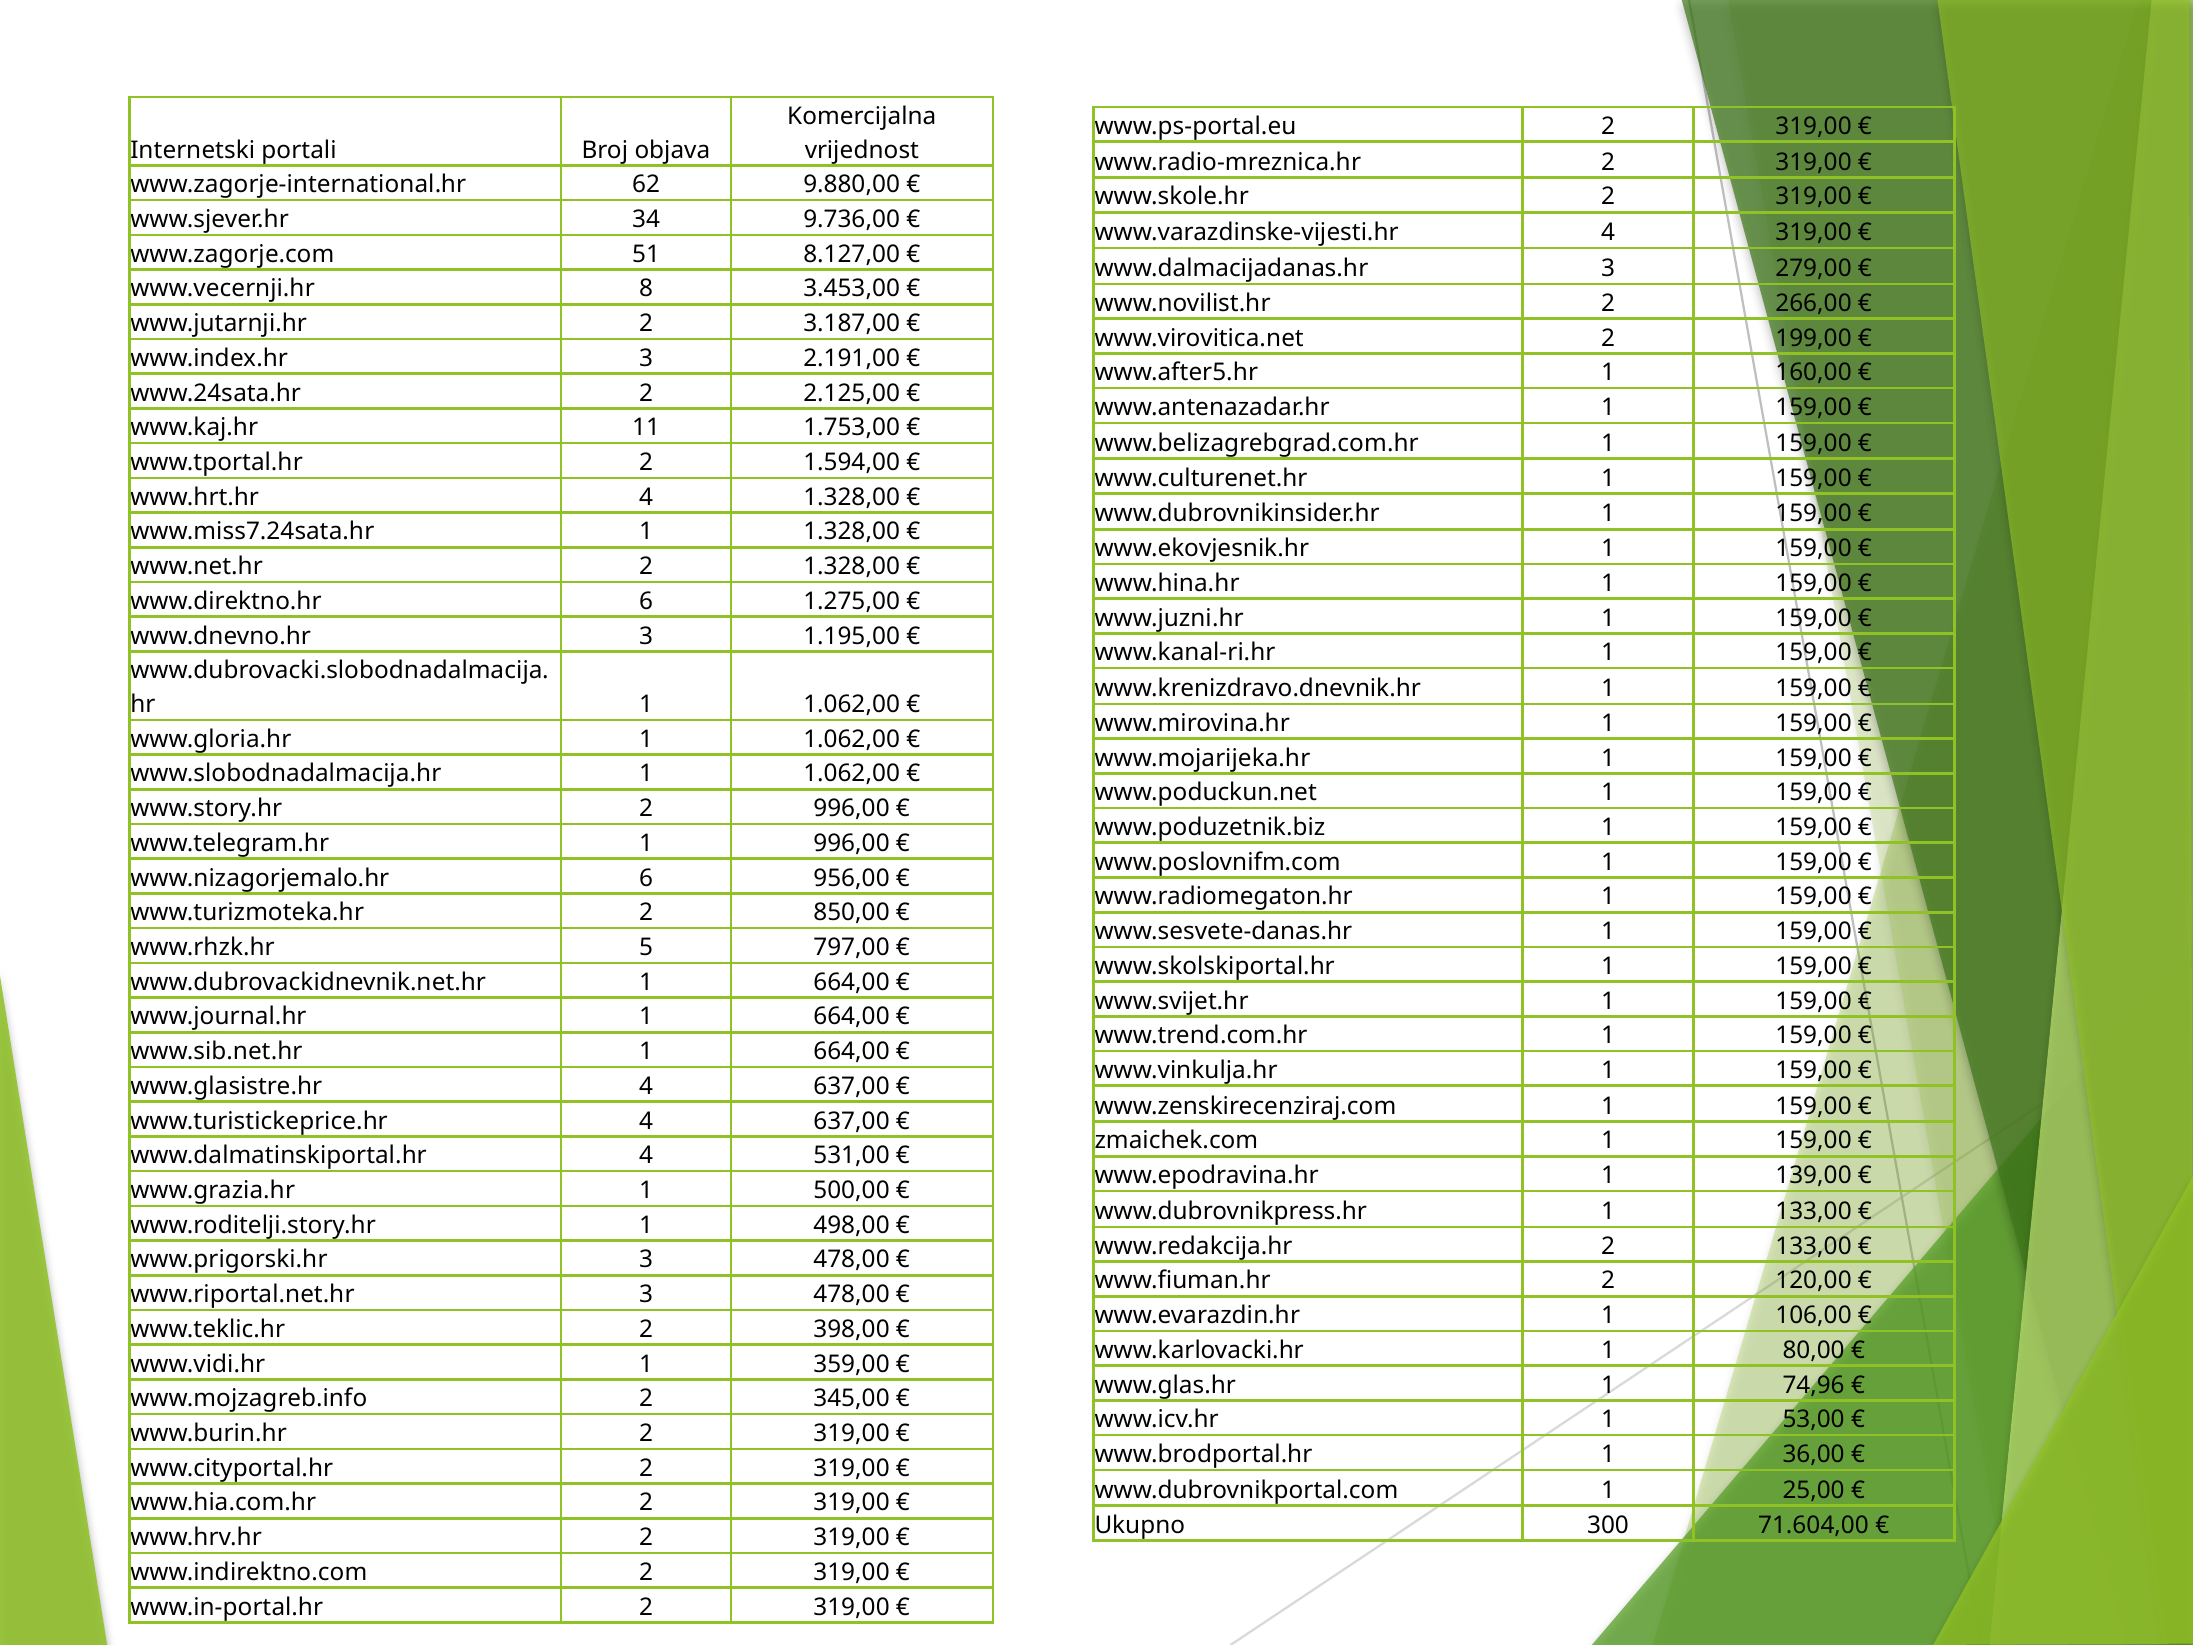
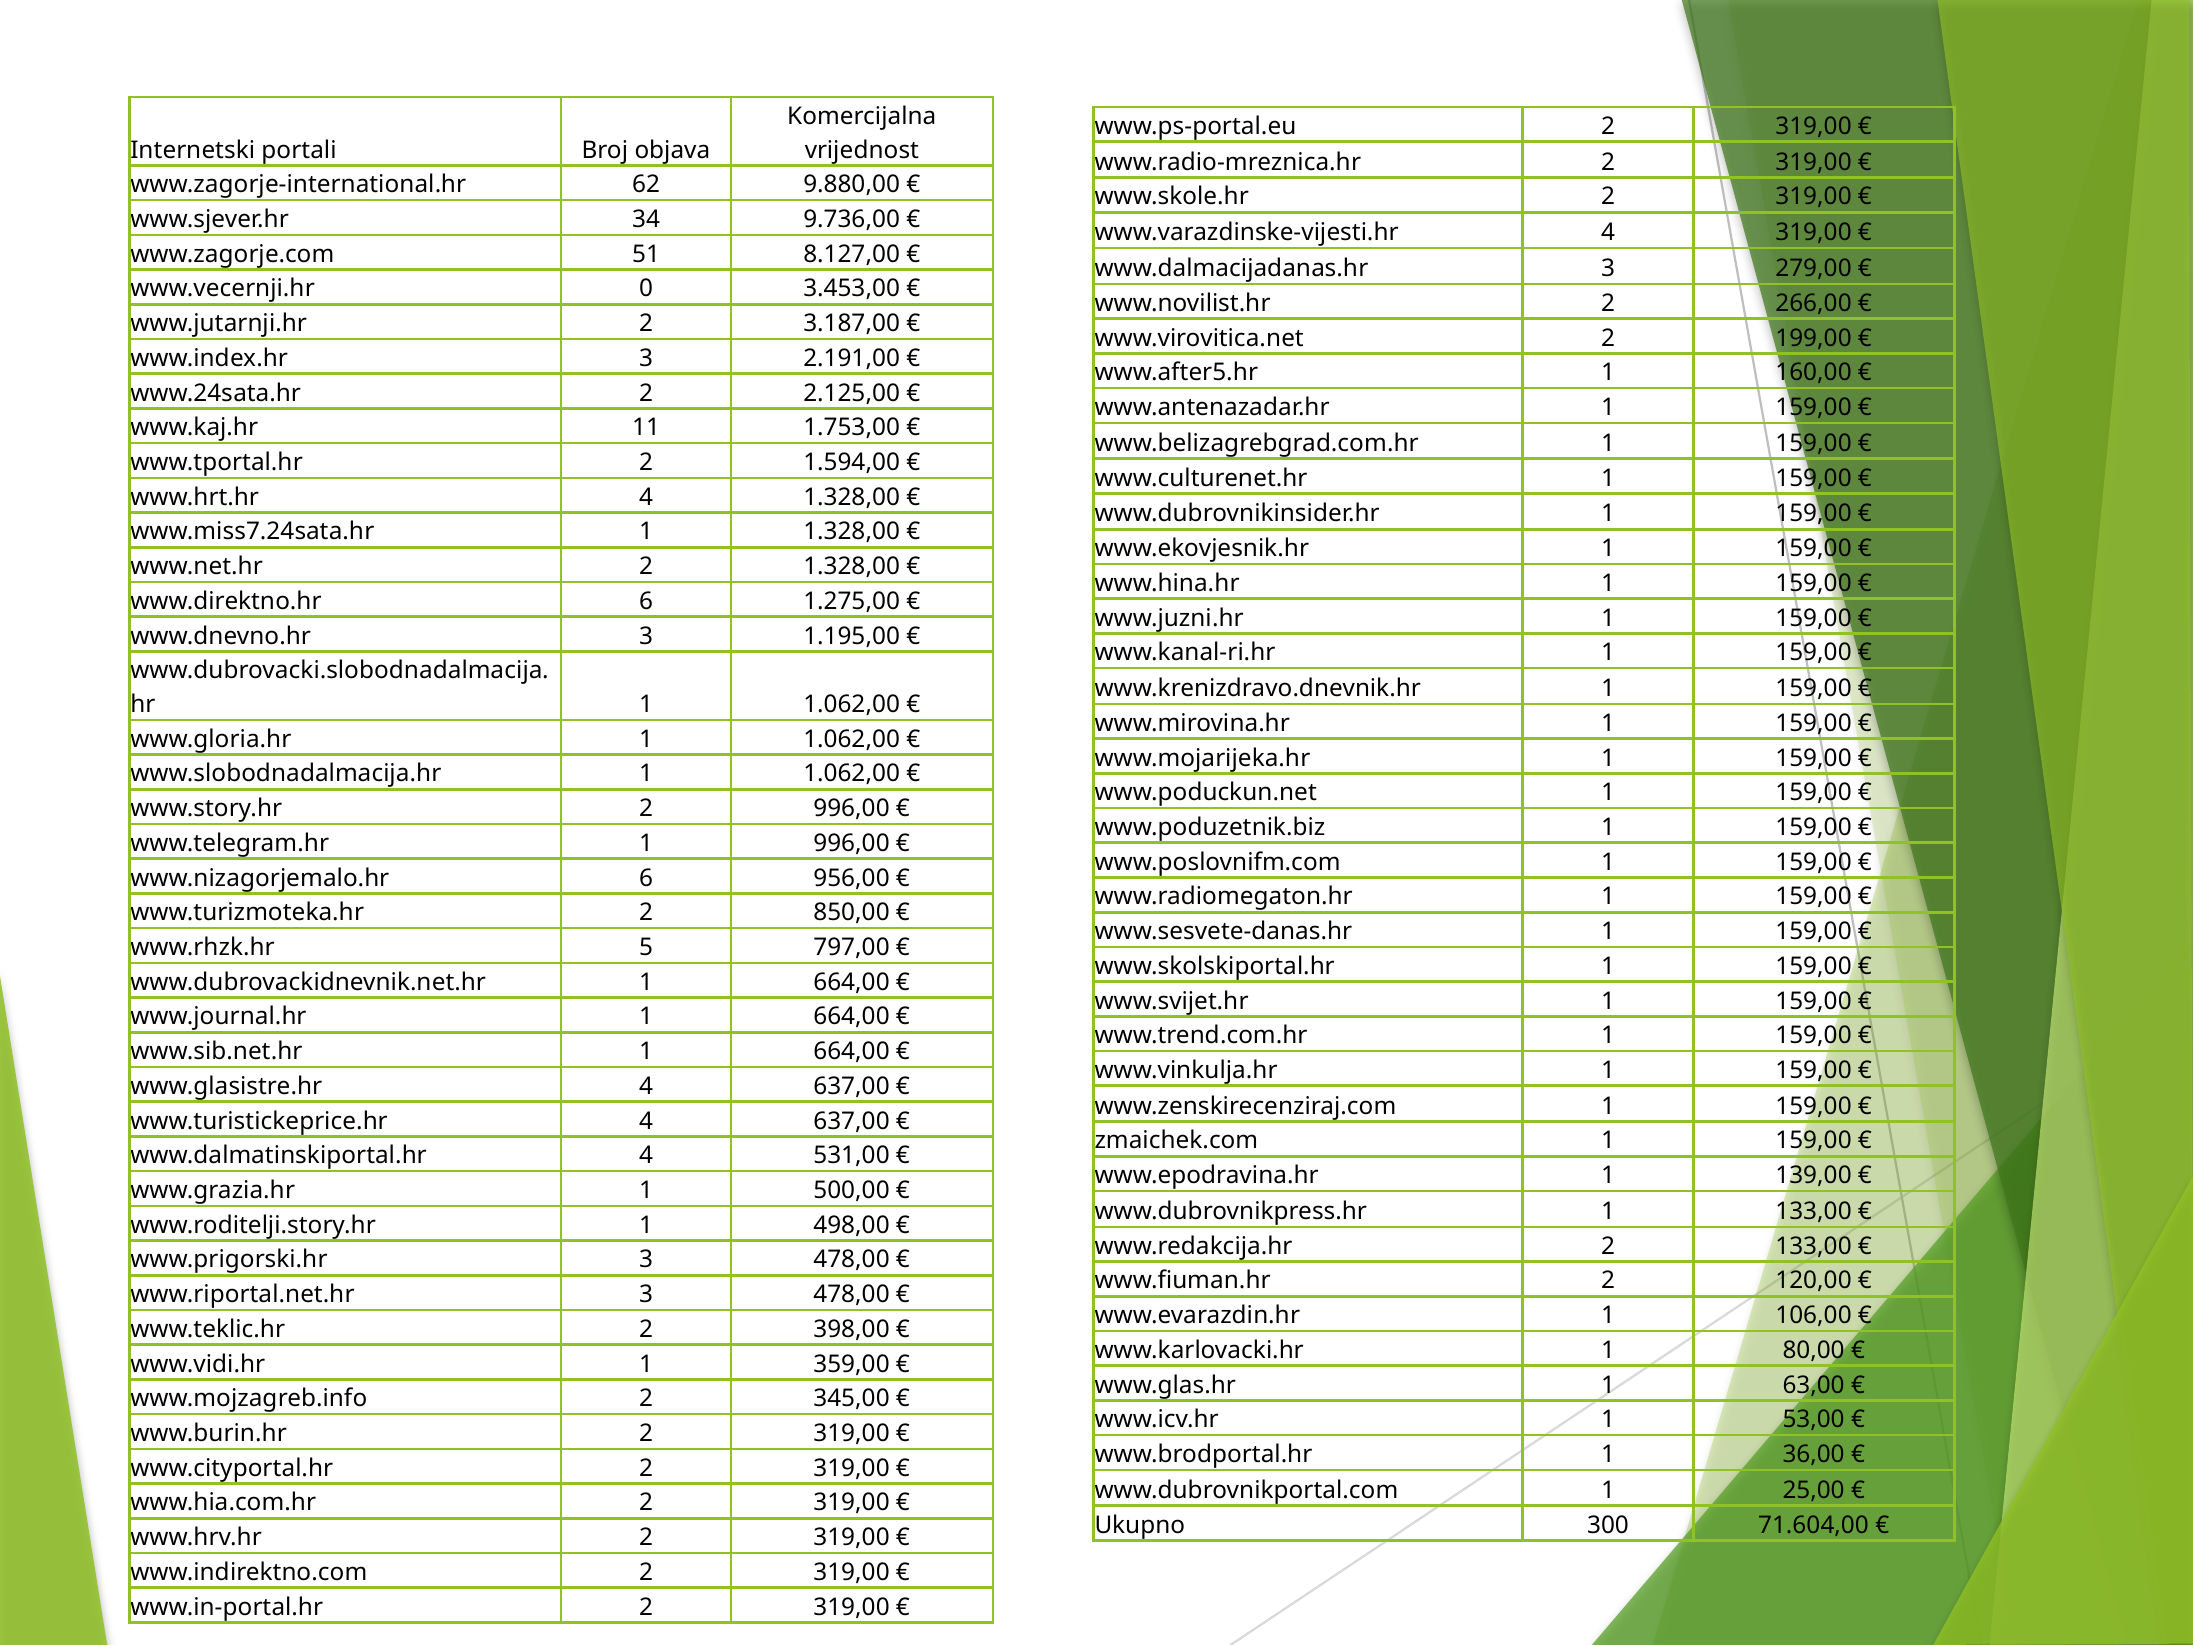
8: 8 -> 0 (646, 289)
74,96: 74,96 -> 63,00 (1814, 1385)
